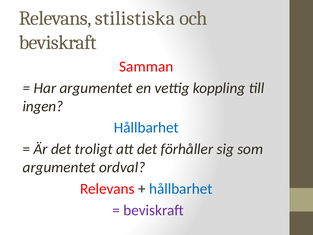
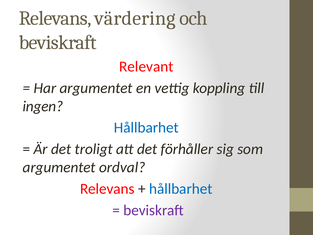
stilistiska: stilistiska -> värdering (135, 18)
Samman: Samman -> Relevant (146, 67)
